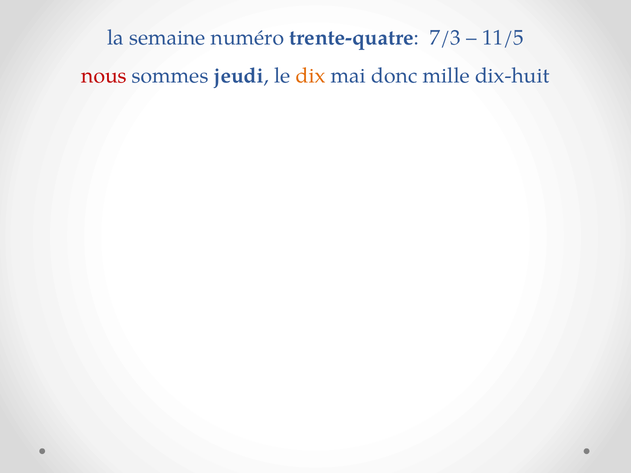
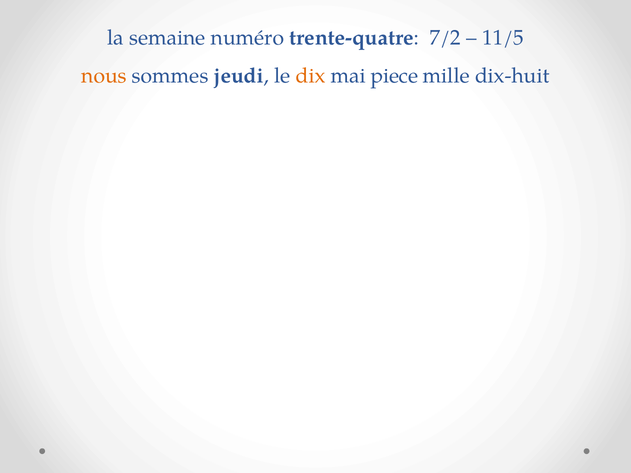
7/3: 7/3 -> 7/2 (445, 38)
nous colour: red -> orange (104, 76)
donc: donc -> piece (394, 76)
